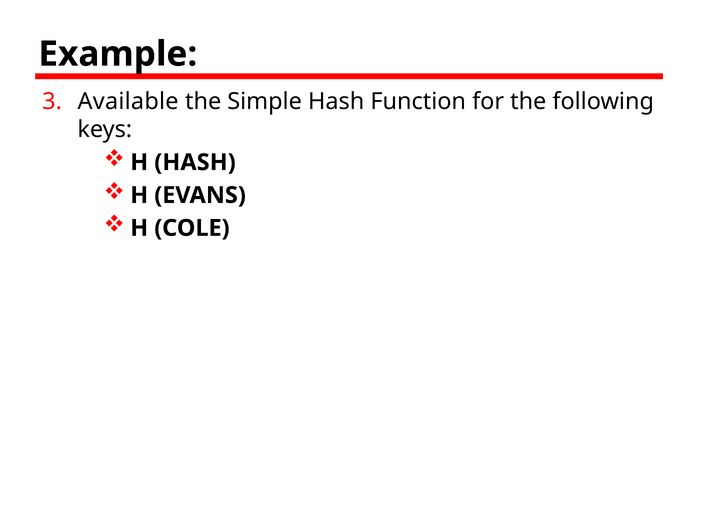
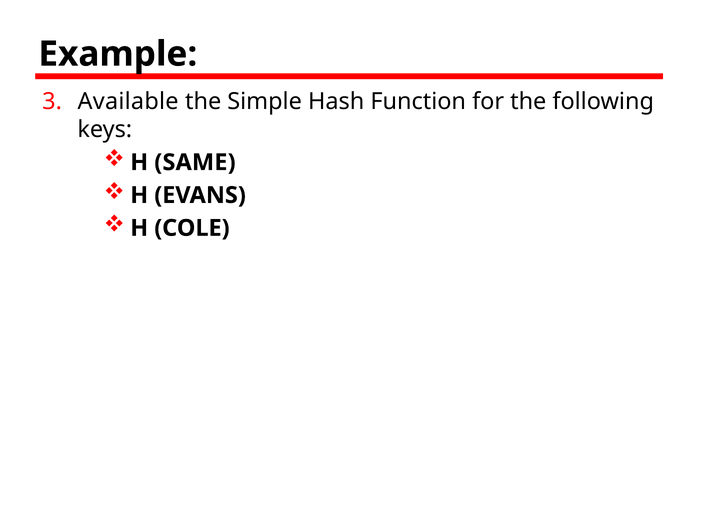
H HASH: HASH -> SAME (195, 162)
